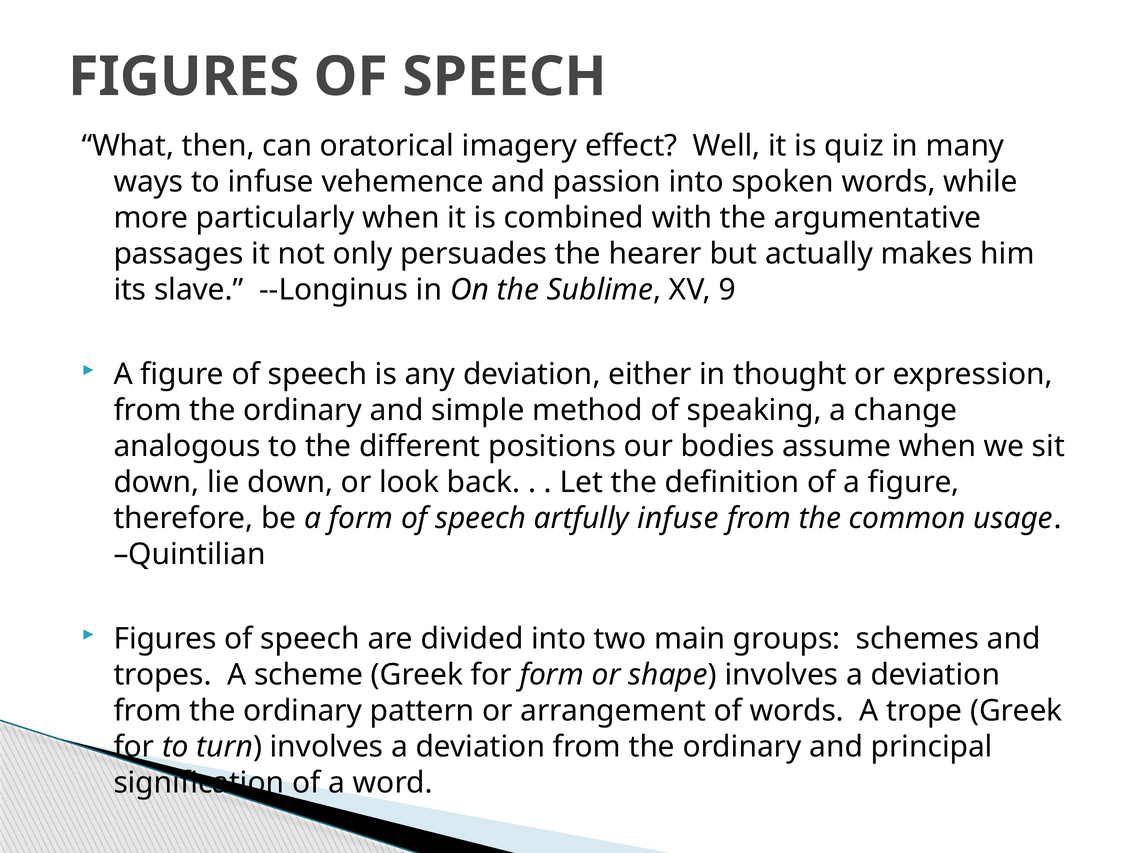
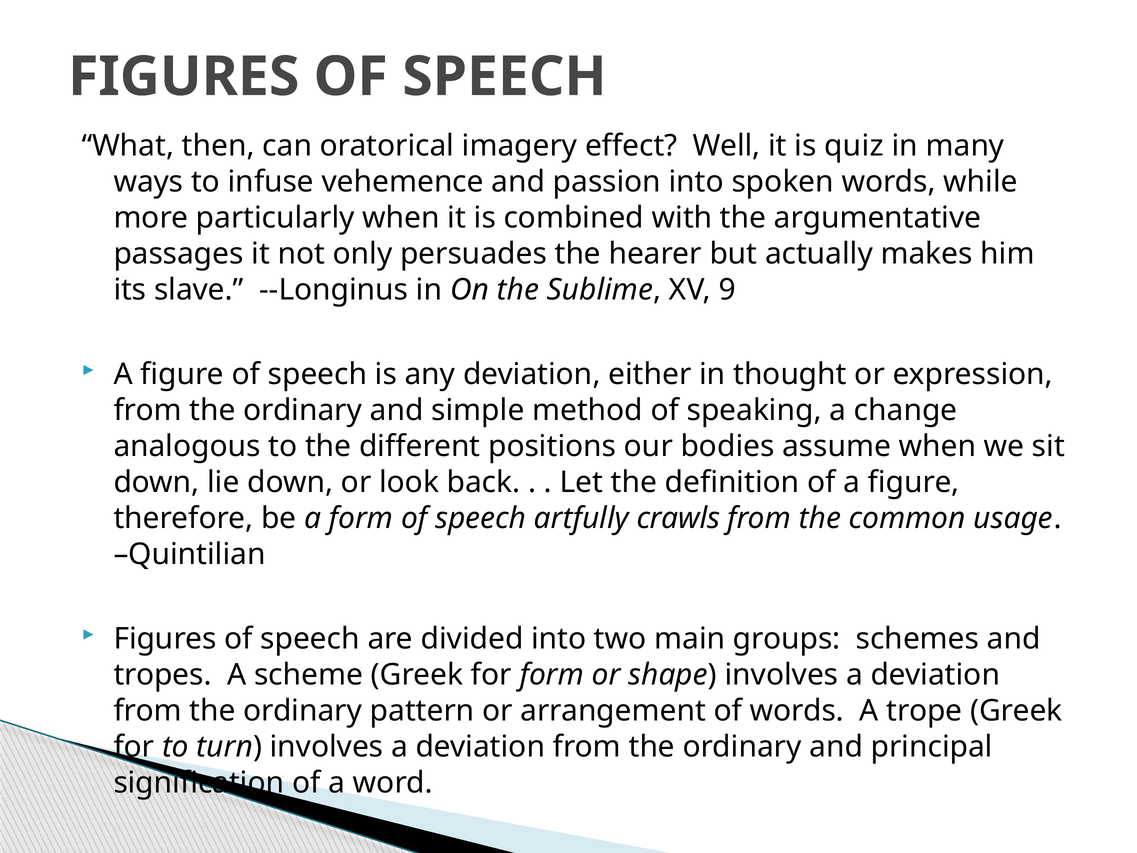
artfully infuse: infuse -> crawls (678, 518)
